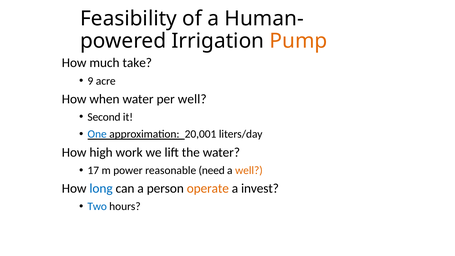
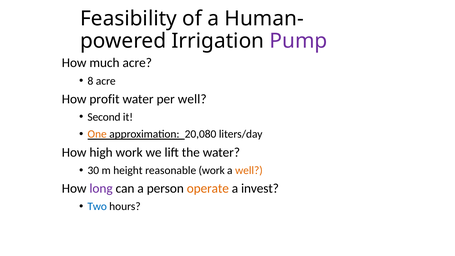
Pump colour: orange -> purple (298, 41)
much take: take -> acre (137, 63)
9: 9 -> 8 (90, 81)
when: when -> profit (104, 99)
One colour: blue -> orange (97, 134)
20,001: 20,001 -> 20,080 (201, 134)
17: 17 -> 30 (93, 170)
power: power -> height (128, 170)
reasonable need: need -> work (212, 170)
long colour: blue -> purple (101, 188)
